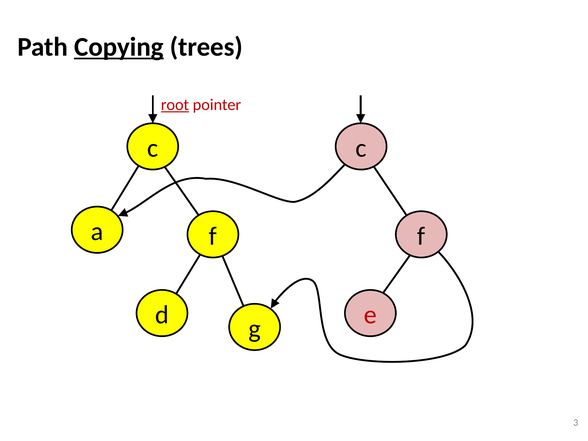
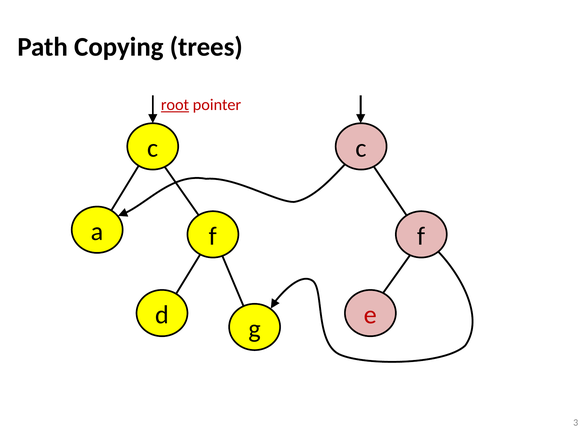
Copying underline: present -> none (119, 47)
